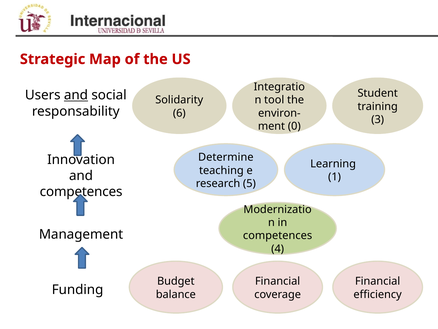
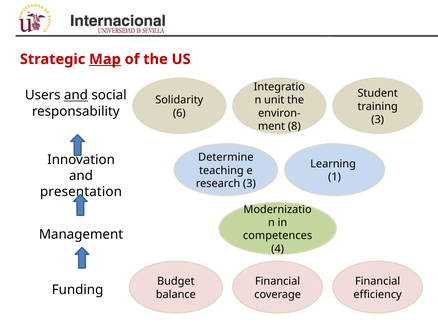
Map underline: none -> present (105, 59)
tool: tool -> unit (274, 100)
0: 0 -> 8 (294, 126)
research 5: 5 -> 3 (249, 183)
competences: competences -> presentation (81, 192)
